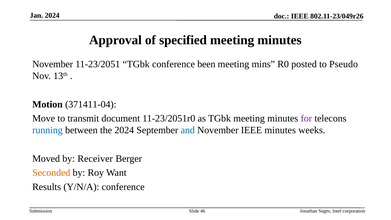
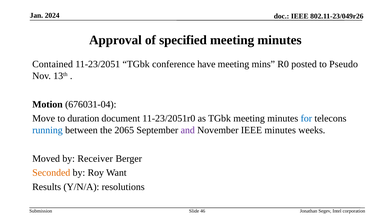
November: November -> Contained (53, 64)
been: been -> have (206, 64)
371411-04: 371411-04 -> 676031-04 (91, 104)
transmit: transmit -> duration (83, 118)
for colour: purple -> blue (306, 118)
the 2024: 2024 -> 2065 (124, 130)
and colour: blue -> purple (188, 130)
Y/N/A conference: conference -> resolutions (123, 187)
